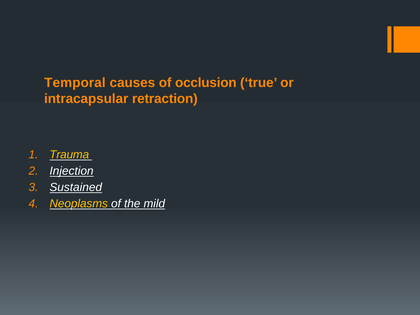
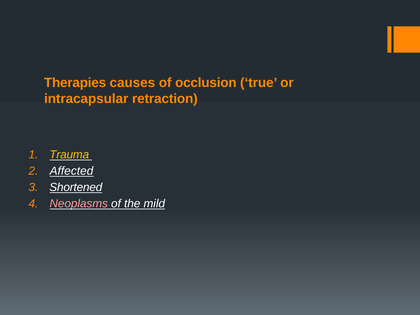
Temporal: Temporal -> Therapies (75, 83)
Injection: Injection -> Affected (72, 171)
Sustained: Sustained -> Shortened (76, 187)
Neoplasms colour: yellow -> pink (79, 204)
